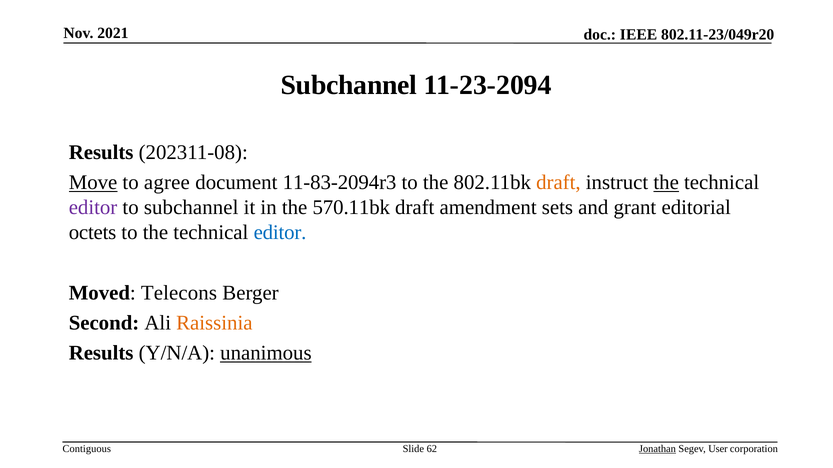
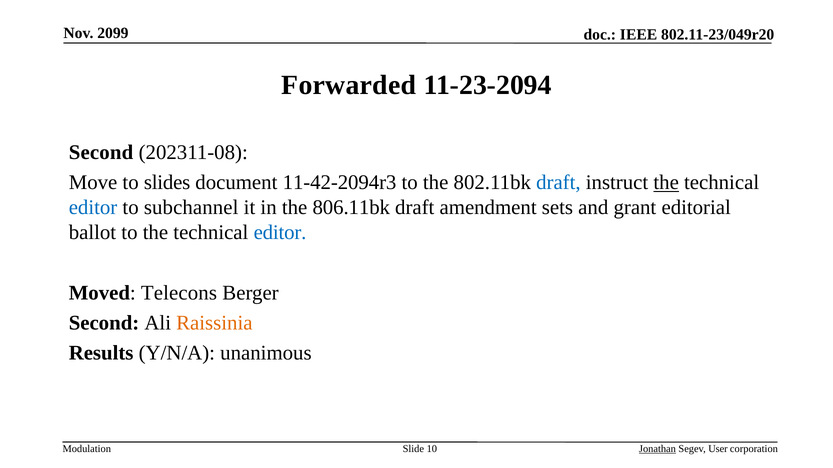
2021: 2021 -> 2099 (113, 33)
Subchannel: Subchannel -> Forwarded (349, 85)
Results: Results -> Second (101, 152)
Move underline: present -> none (93, 183)
agree: agree -> slides (167, 183)
11-83-2094r3: 11-83-2094r3 -> 11-42-2094r3 (340, 183)
draft colour: orange -> blue (558, 183)
editor colour: purple -> blue (93, 208)
570.11bk: 570.11bk -> 806.11bk (351, 208)
octets: octets -> ballot (92, 233)
unanimous underline: present -> none (266, 353)
Contiguous: Contiguous -> Modulation (87, 449)
62: 62 -> 10 (432, 449)
